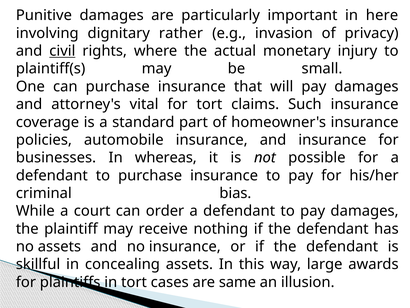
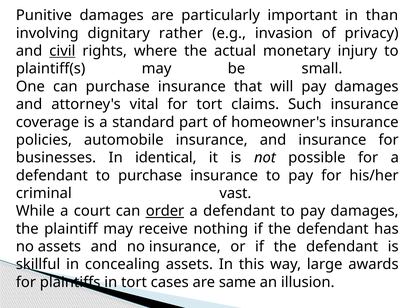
here: here -> than (382, 15)
whereas: whereas -> identical (166, 157)
bias: bias -> vast (235, 193)
order underline: none -> present (165, 211)
